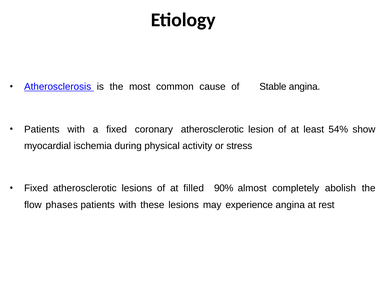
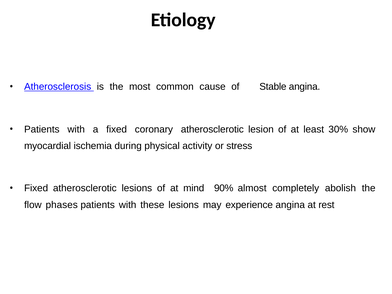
54%: 54% -> 30% (338, 129)
filled: filled -> mind (194, 188)
